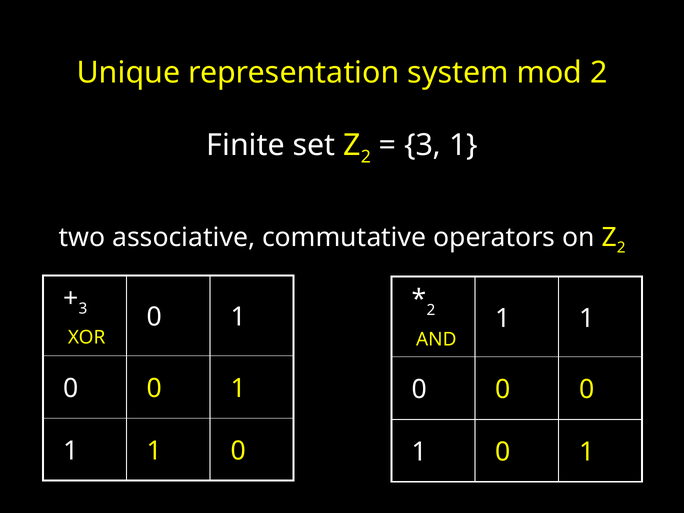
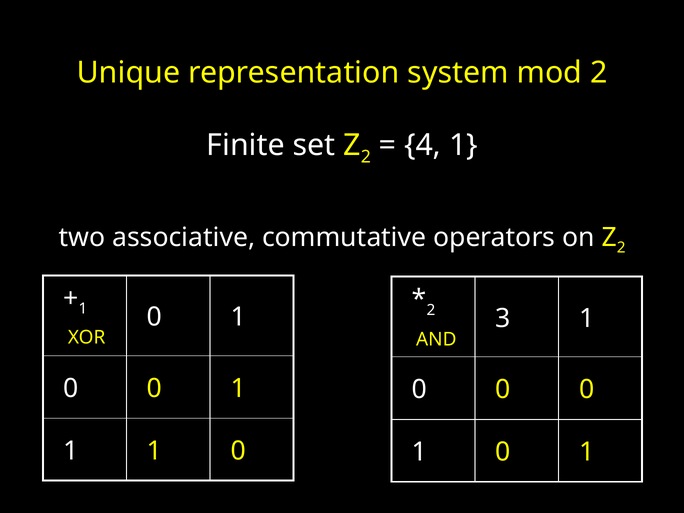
3: 3 -> 4 (423, 145)
3: 3 -> 1 (83, 309)
2 1: 1 -> 3 (503, 318)
